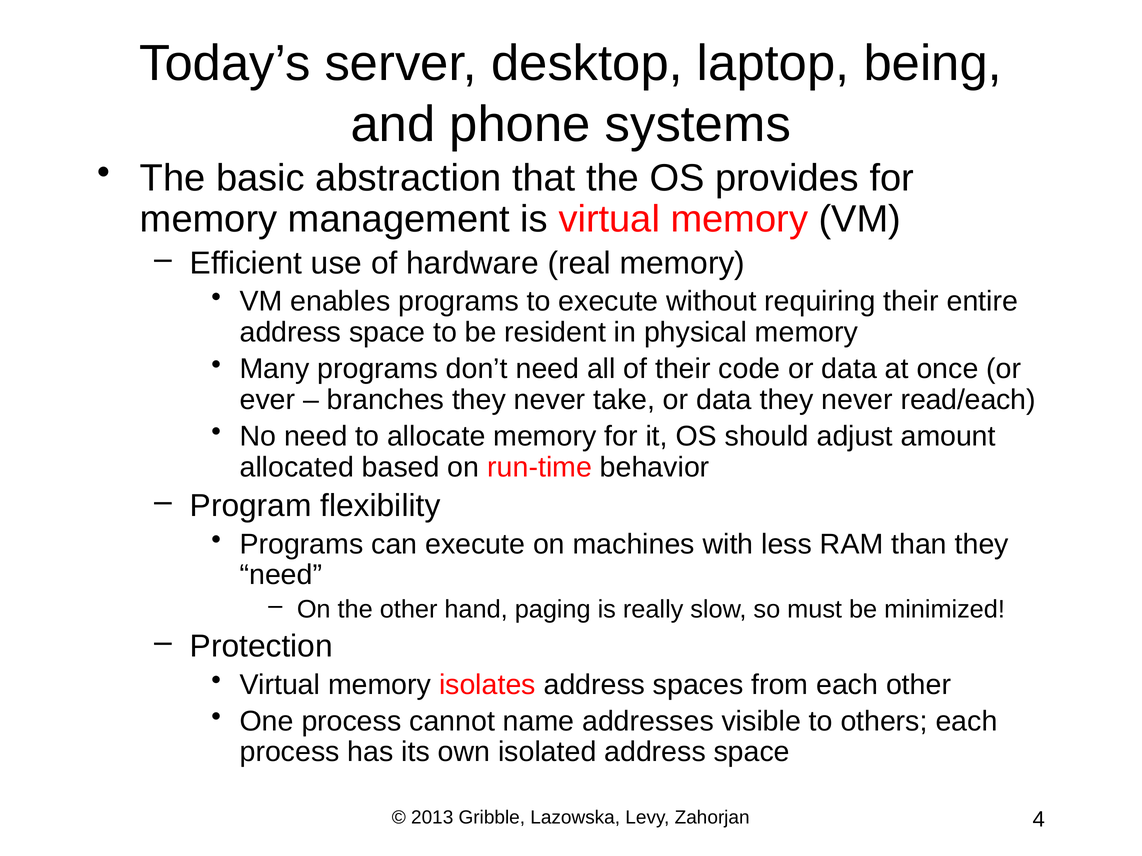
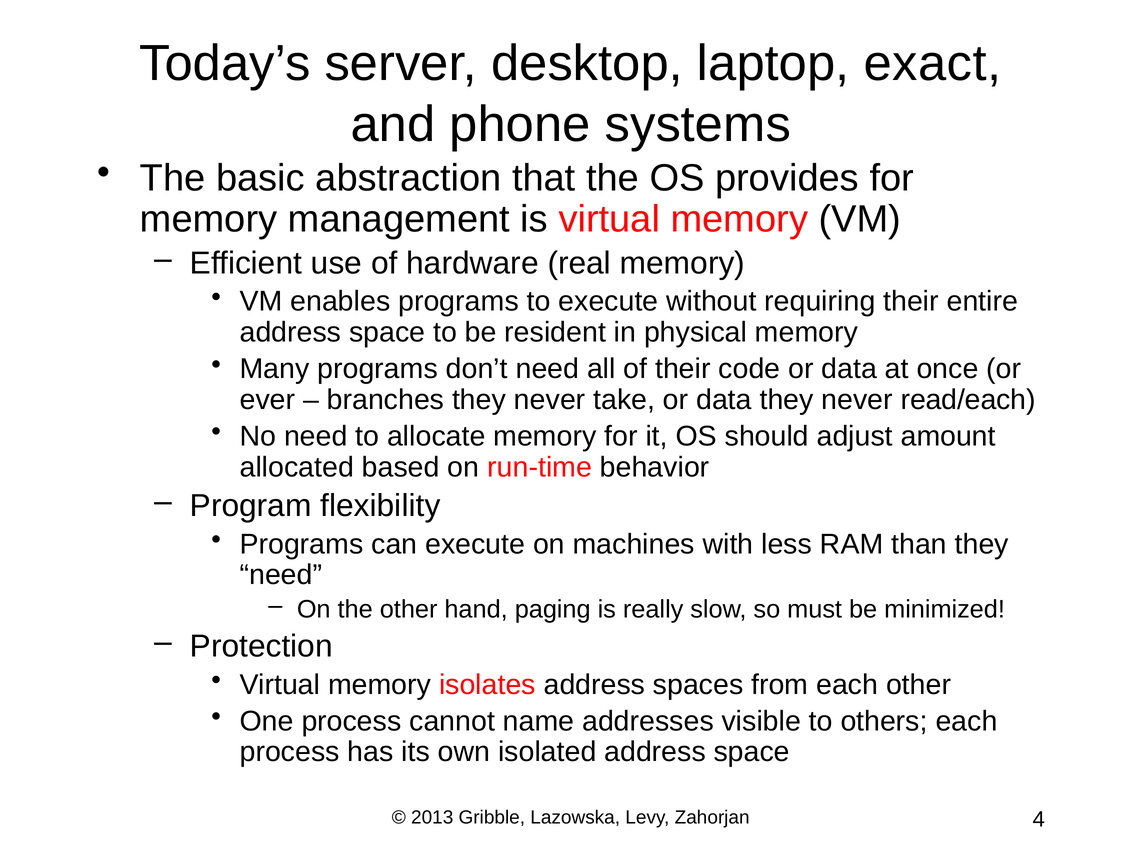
being: being -> exact (932, 63)
